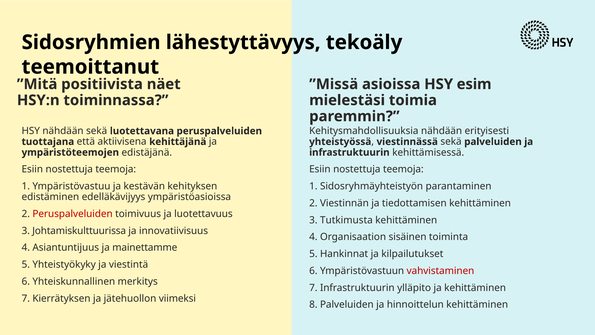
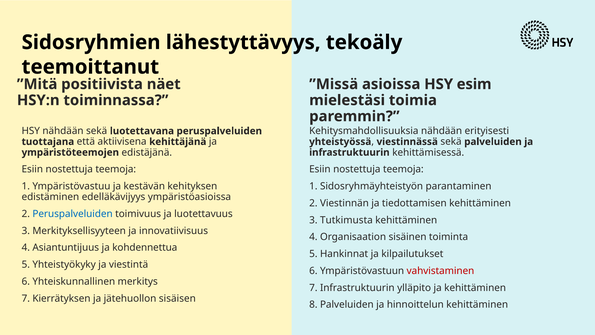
Peruspalveluiden colour: red -> blue (73, 214)
Johtamiskulttuurissa: Johtamiskulttuurissa -> Merkityksellisyyteen (79, 231)
mainettamme: mainettamme -> kohdennettua (145, 247)
viimeksi: viimeksi -> sisäisen (177, 298)
